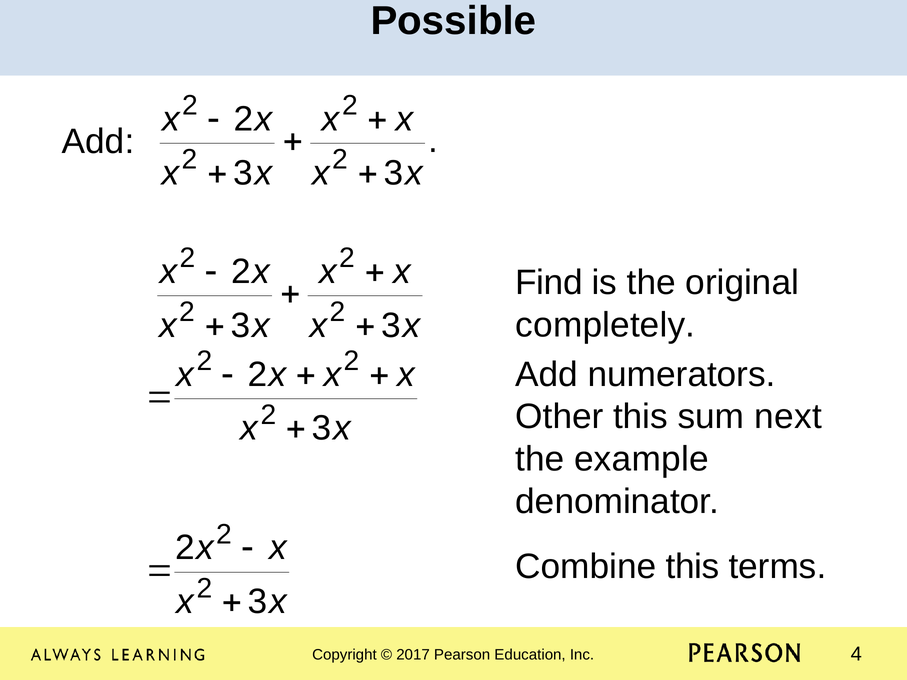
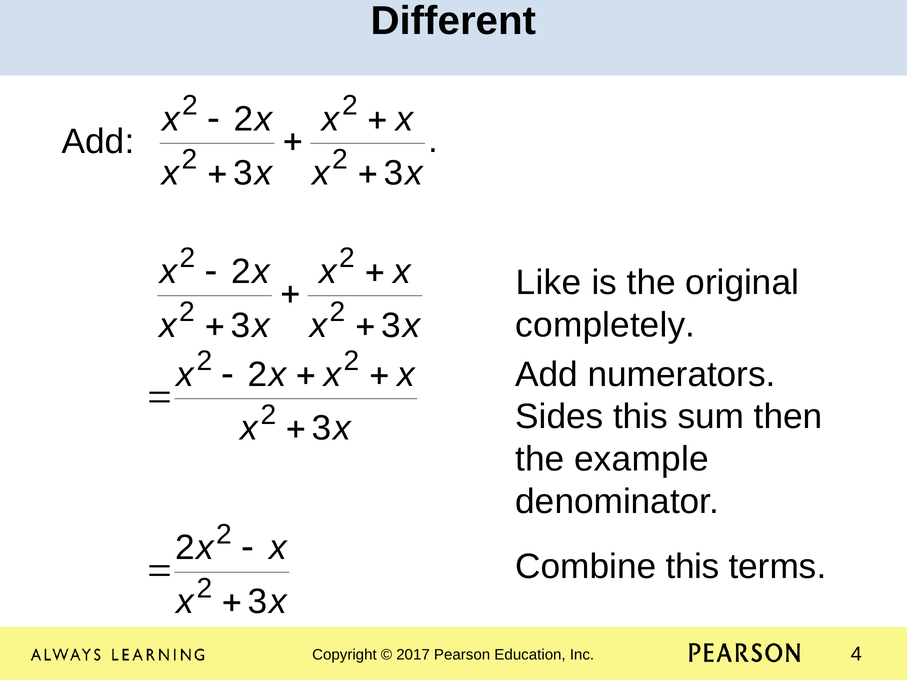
Possible: Possible -> Different (453, 21)
Find: Find -> Like (549, 283)
Other: Other -> Sides (560, 417)
next: next -> then (788, 417)
